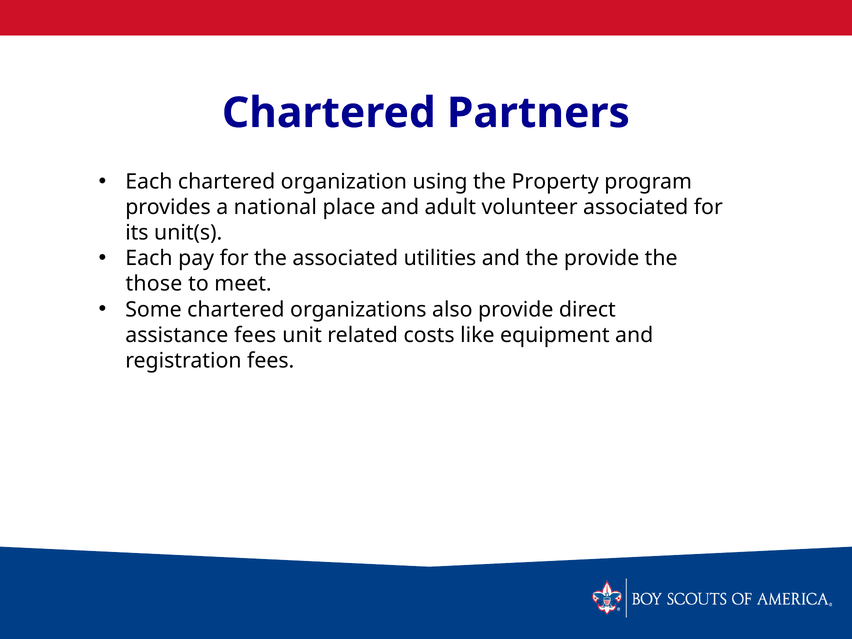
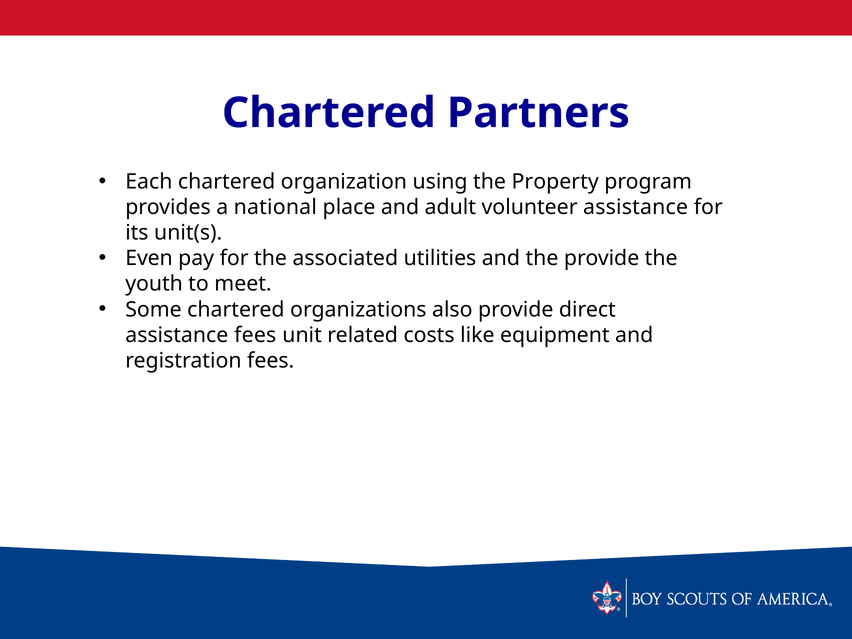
volunteer associated: associated -> assistance (636, 207)
Each: Each -> Even (149, 258)
those: those -> youth (154, 284)
